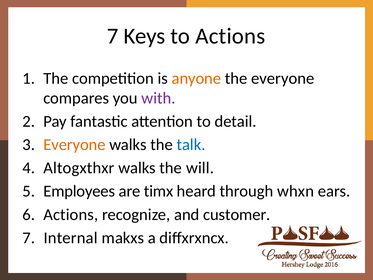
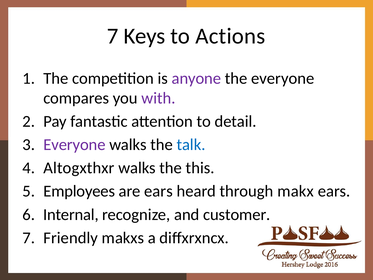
anyone colour: orange -> purple (196, 78)
Everyone colour: orange -> purple (74, 145)
will: will -> this (200, 168)
are timx: timx -> ears (158, 191)
whxn: whxn -> makx (296, 191)
Actions: Actions -> Internal (71, 214)
Internal: Internal -> Friendly (71, 238)
